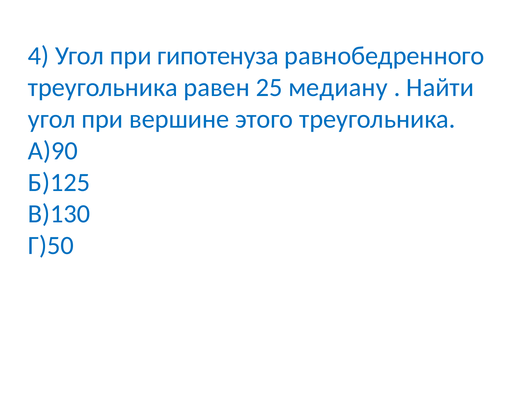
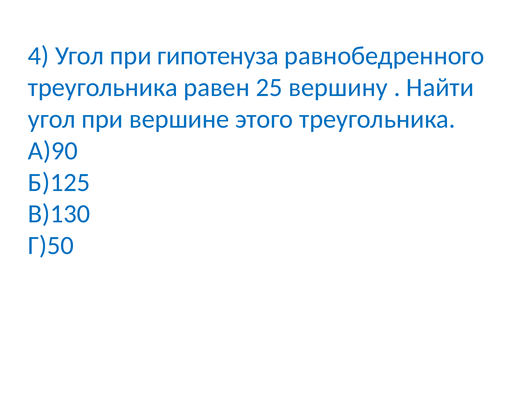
медиану: медиану -> вершину (338, 88)
